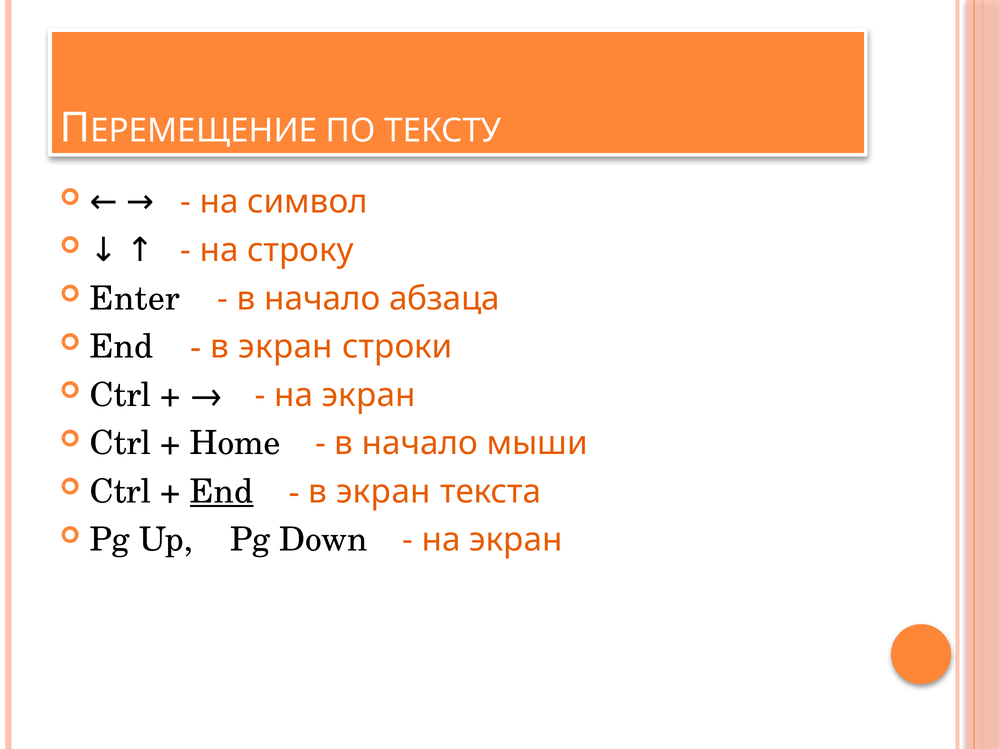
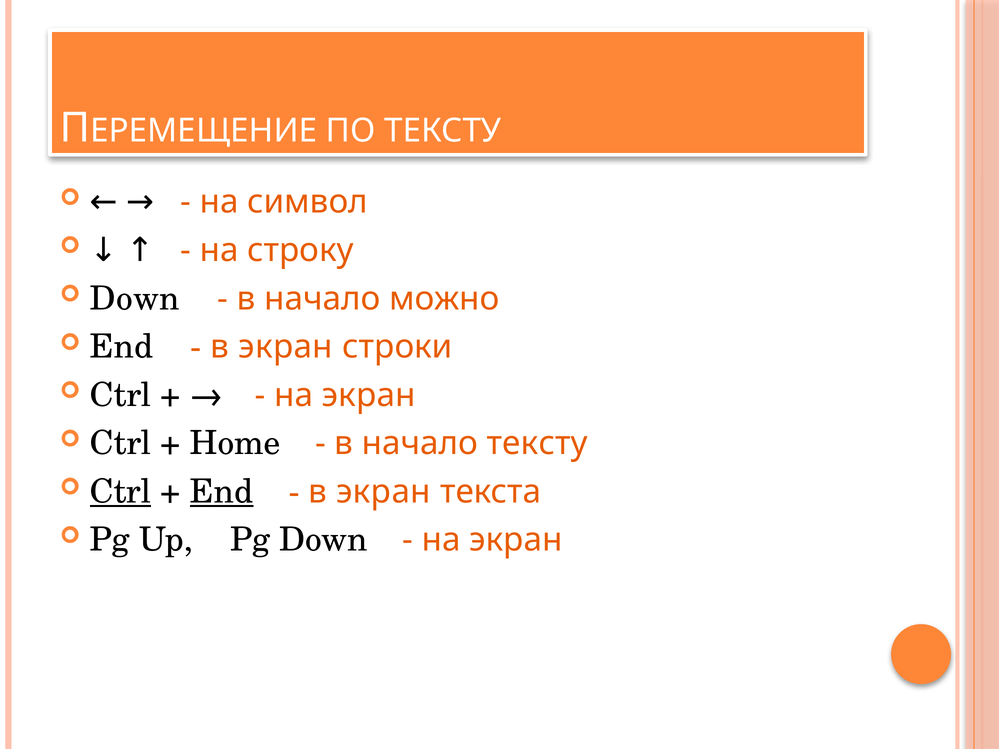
Enter: Enter -> Down (135, 299)
абзаца: абзаца -> можно (444, 299)
начало мыши: мыши -> тексту (537, 444)
Ctrl underline: none -> present (121, 492)
